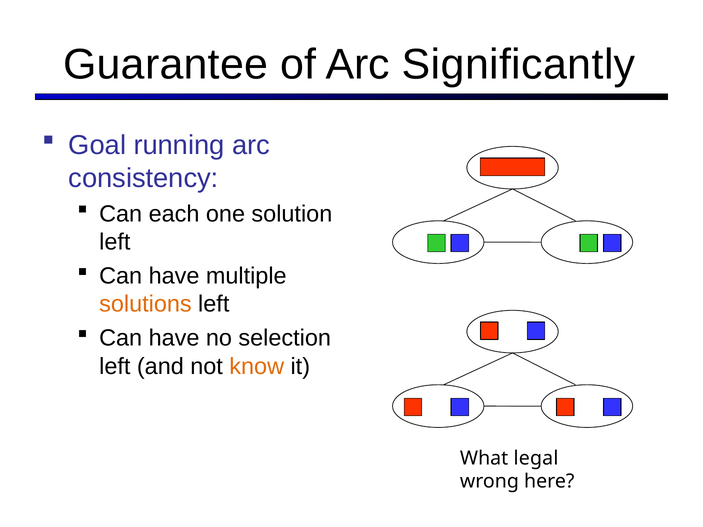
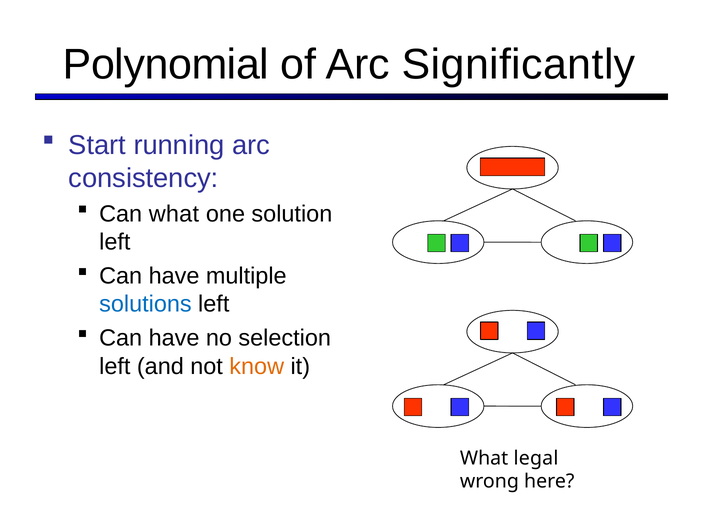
Guarantee: Guarantee -> Polynomial (166, 65)
Goal: Goal -> Start (97, 145)
Can each: each -> what (174, 214)
solutions colour: orange -> blue (145, 304)
